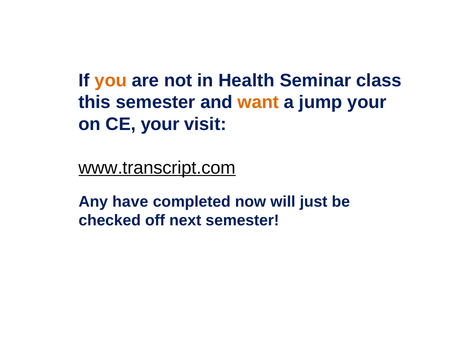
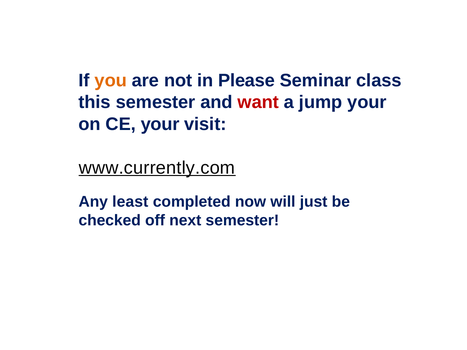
Health: Health -> Please (247, 81)
want colour: orange -> red (258, 102)
www.transcript.com: www.transcript.com -> www.currently.com (157, 168)
have: have -> least (130, 202)
